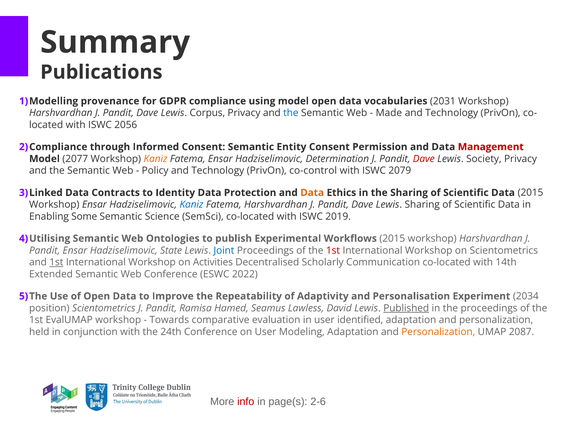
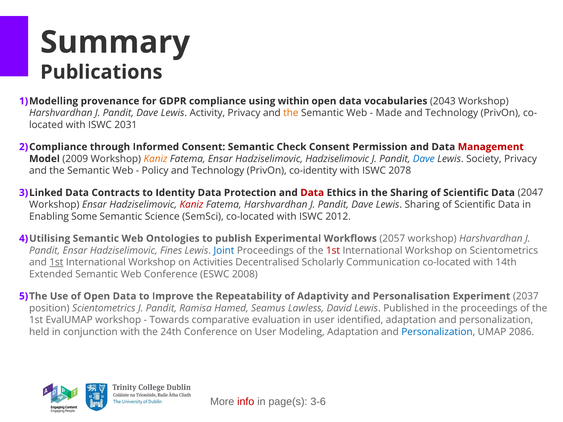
using model: model -> within (293, 101)
2031: 2031 -> 2043 (443, 101)
Corpus: Corpus -> Activity (207, 113)
the colour: blue -> orange (291, 113)
2056: 2056 -> 2031 (126, 125)
Entity: Entity -> Check (292, 147)
2077: 2077 -> 2009 (75, 159)
Hadziselimovic Determination: Determination -> Hadziselimovic (337, 159)
Dave colour: red -> blue (424, 159)
co-control: co-control -> co-identity (313, 171)
2079: 2079 -> 2078 (400, 171)
Data colour: orange -> red (312, 193)
Data 2015: 2015 -> 2047 (531, 193)
Kaniz colour: blue -> red (191, 205)
2019: 2019 -> 2012 (338, 217)
Workflows 2015: 2015 -> 2057 (392, 239)
State: State -> Fines (171, 251)
2022: 2022 -> 2008 (245, 274)
2034: 2034 -> 2037 (526, 296)
Published underline: present -> none (406, 308)
Personalization colour: orange -> blue (438, 332)
2087: 2087 -> 2086 (522, 332)
2-6: 2-6 -> 3-6 (318, 402)
